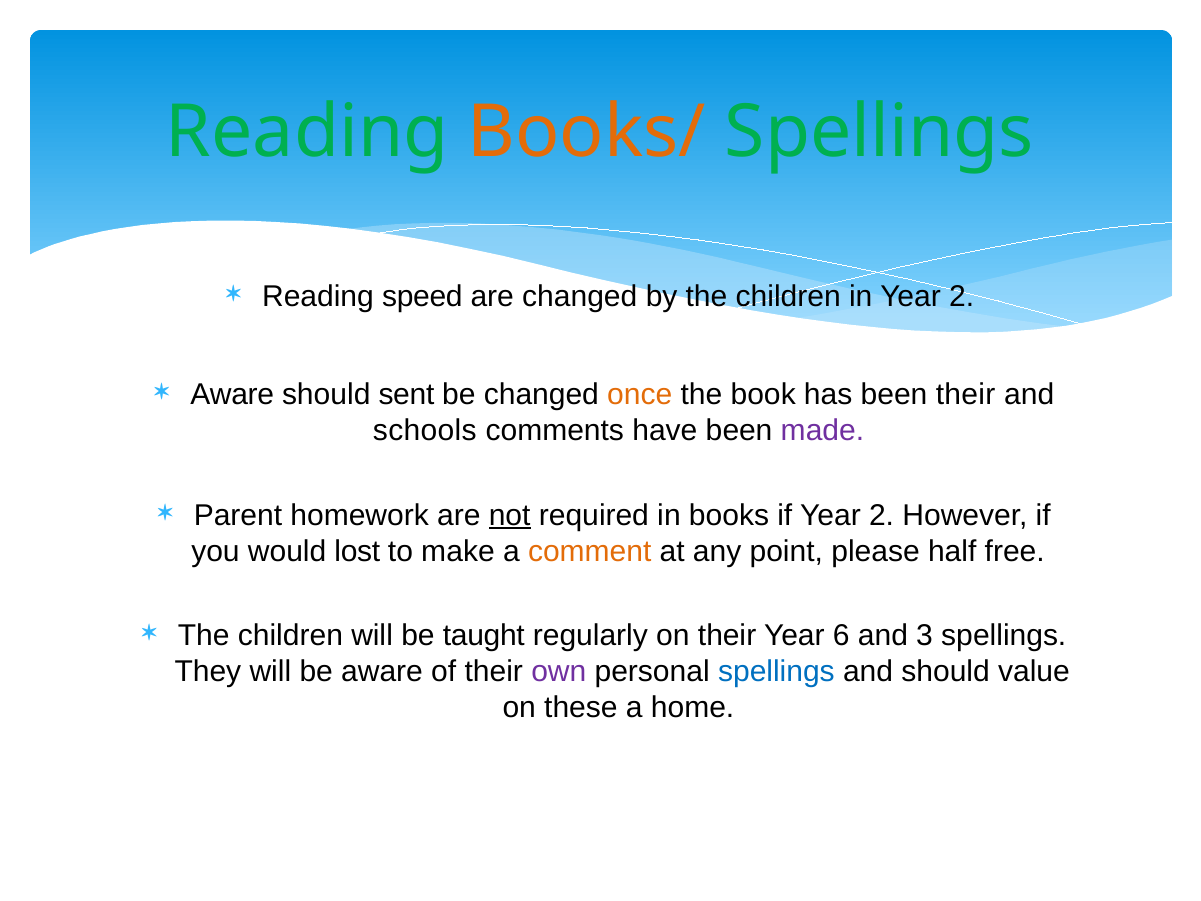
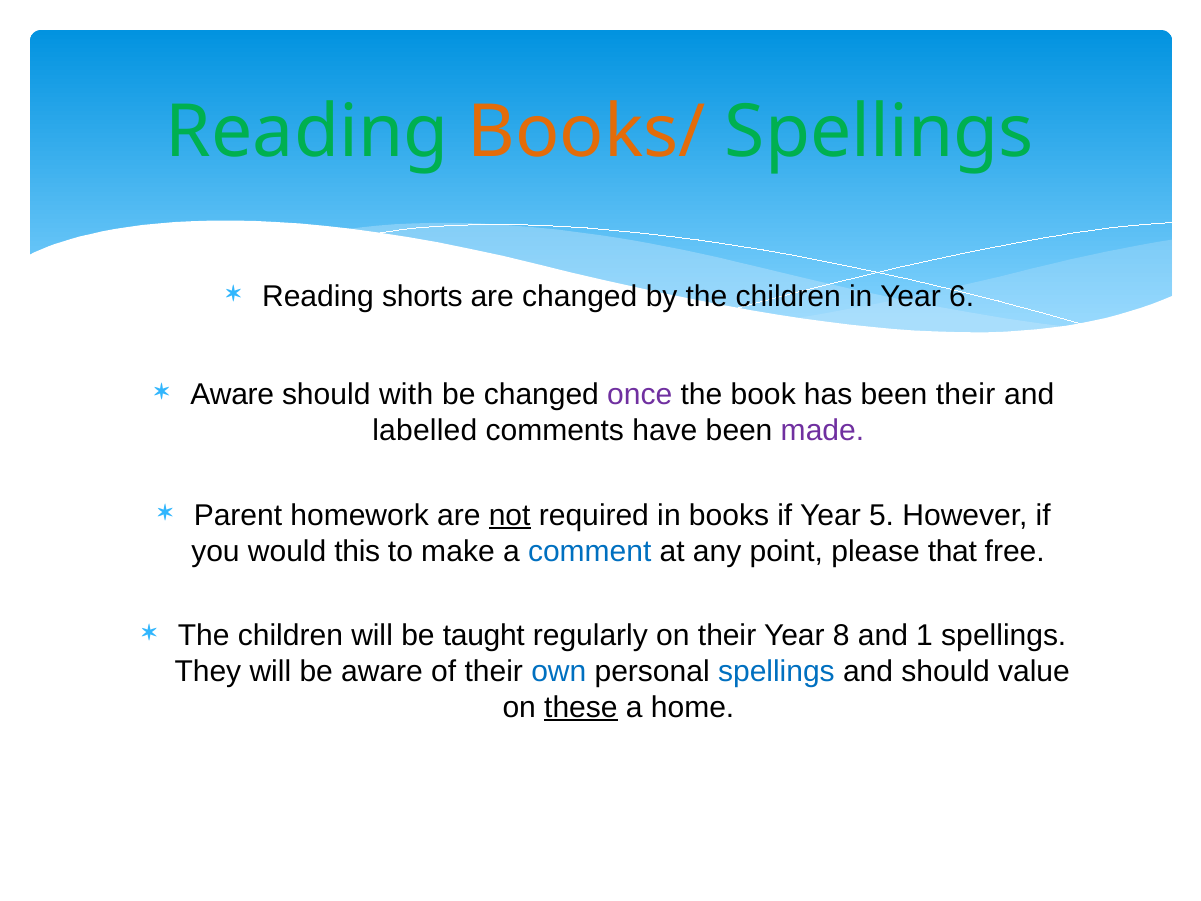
speed: speed -> shorts (422, 297)
in Year 2: 2 -> 6 (962, 297)
sent: sent -> with (406, 395)
once colour: orange -> purple (640, 395)
schools: schools -> labelled (425, 431)
if Year 2: 2 -> 5 (882, 515)
lost: lost -> this (357, 551)
comment colour: orange -> blue (590, 551)
half: half -> that (952, 551)
6: 6 -> 8 (841, 635)
3: 3 -> 1 (925, 635)
own colour: purple -> blue (559, 671)
these underline: none -> present (581, 707)
